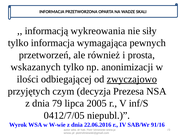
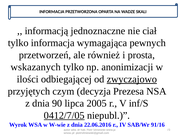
wykreowania: wykreowania -> jednoznaczne (98, 31)
siły: siły -> ciał (150, 31)
79: 79 -> 90 (57, 103)
0412/7/05 underline: none -> present (64, 115)
